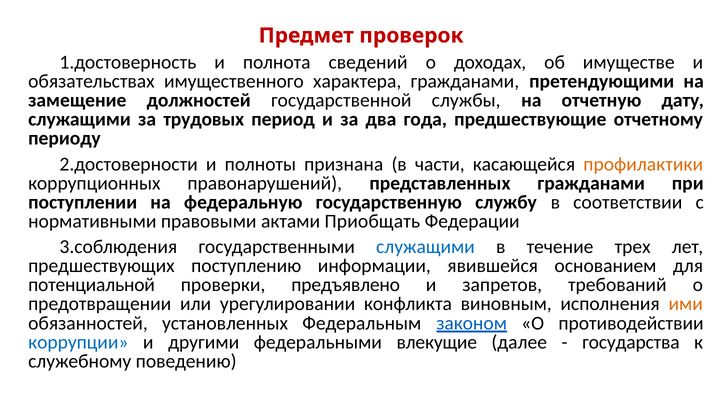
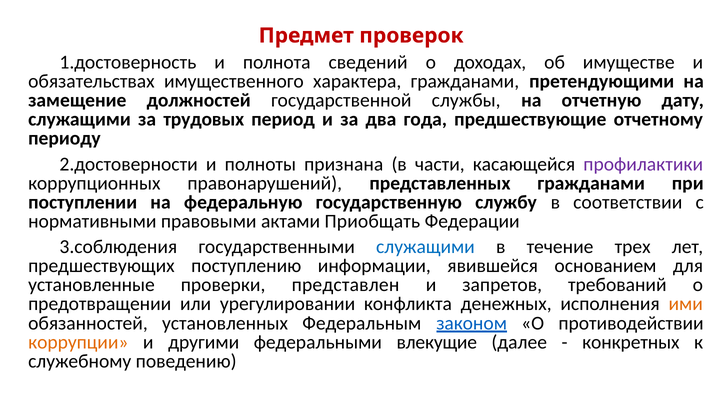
профилактики colour: orange -> purple (643, 164)
потенциальной: потенциальной -> установленные (91, 285)
предъявлено: предъявлено -> представлен (345, 285)
виновным: виновным -> денежных (506, 304)
коррупции colour: blue -> orange (78, 342)
государства: государства -> конкретных (631, 342)
